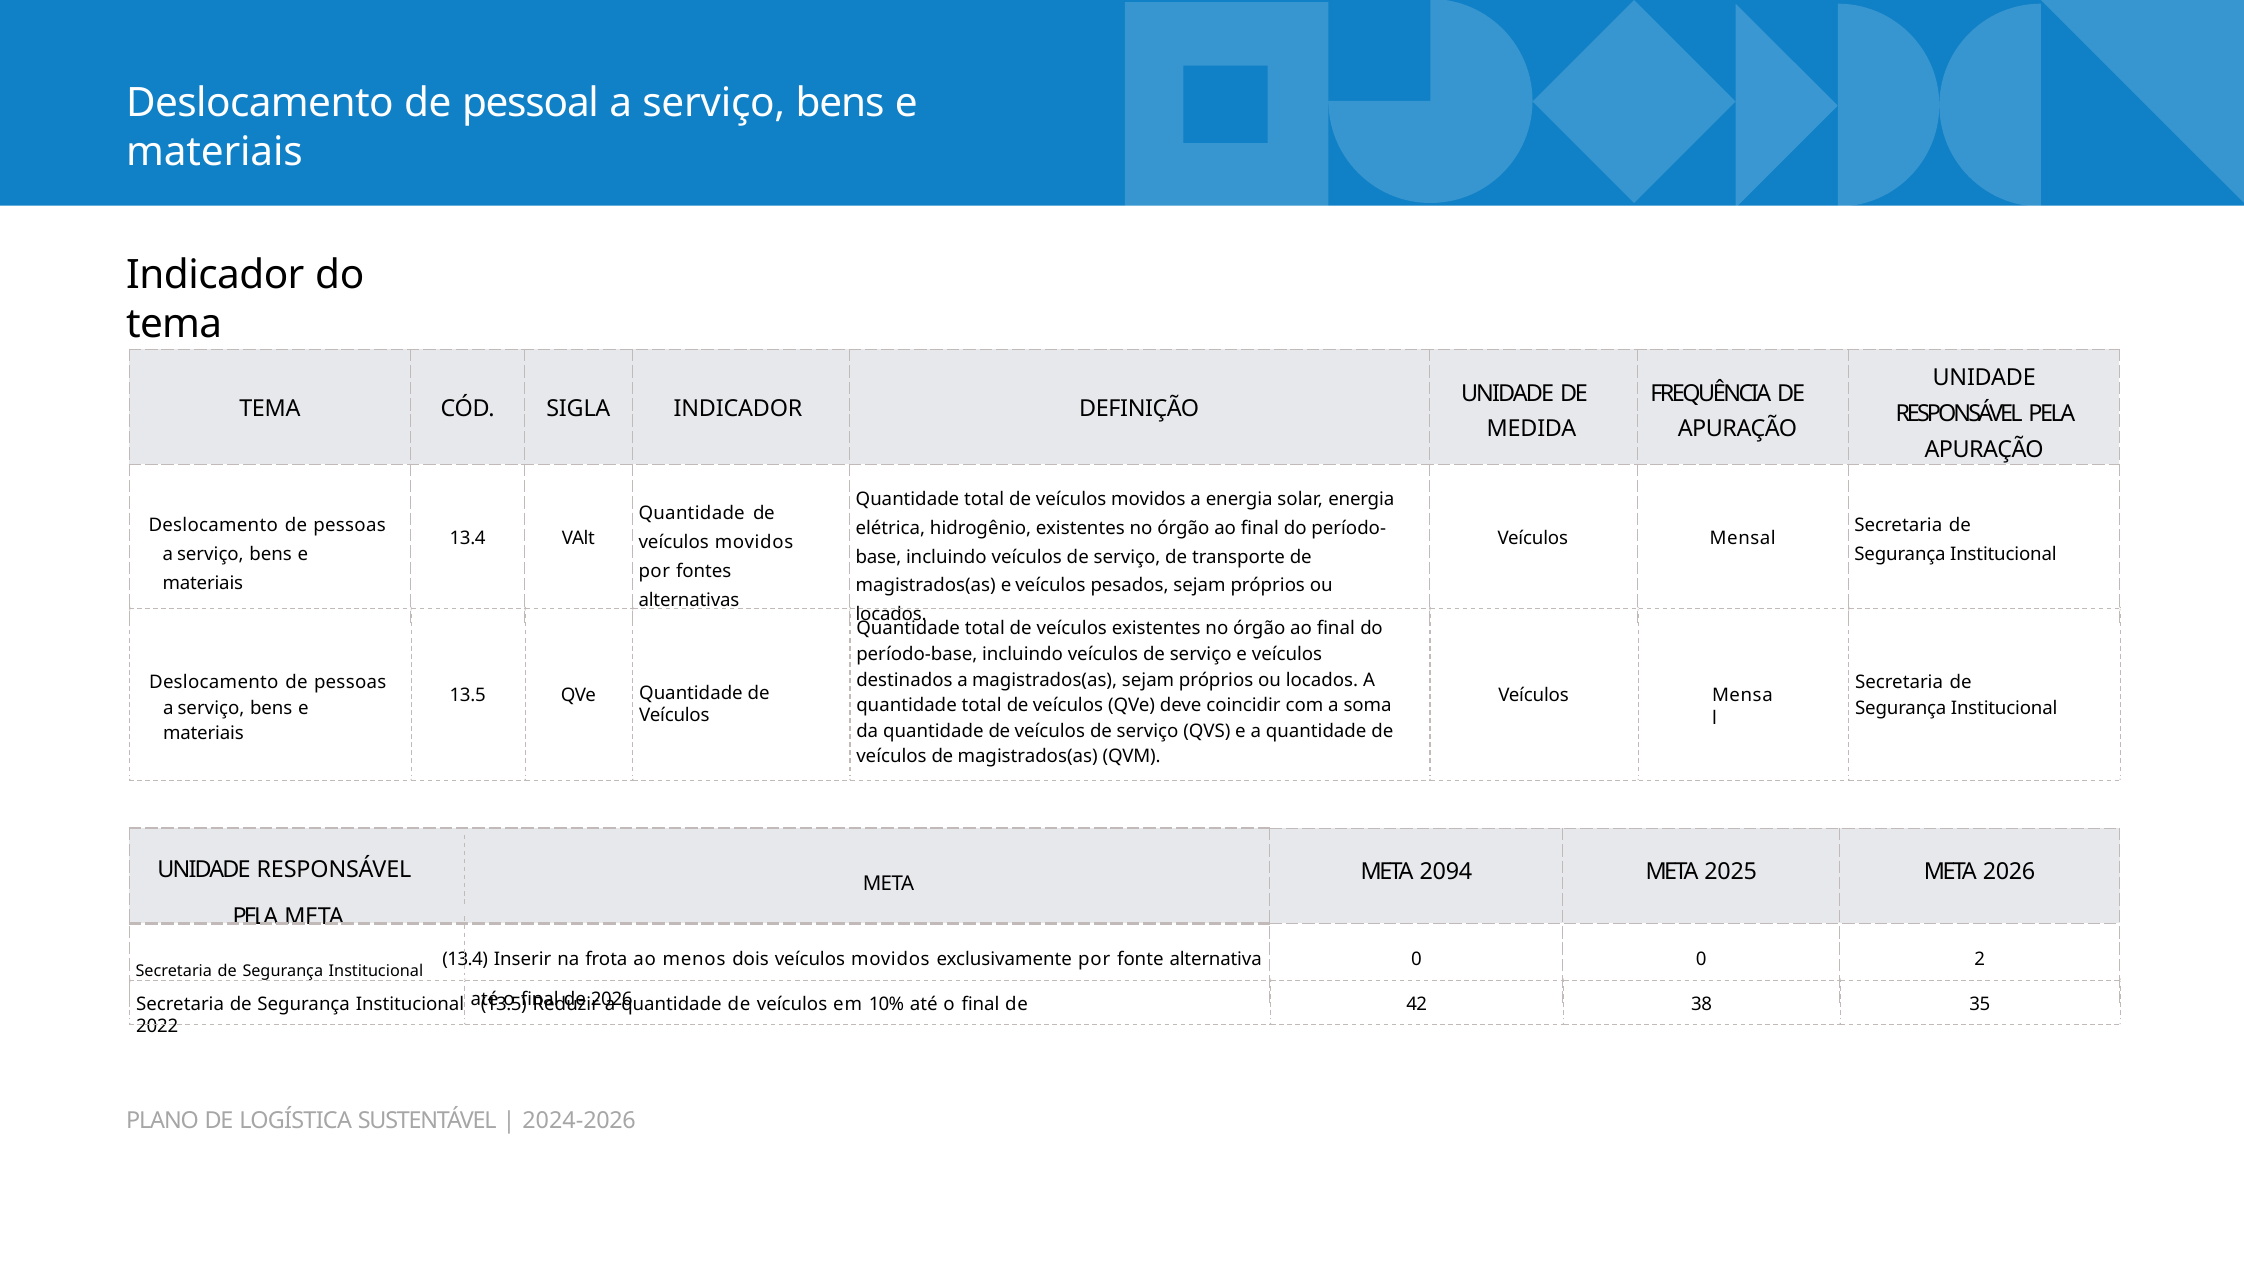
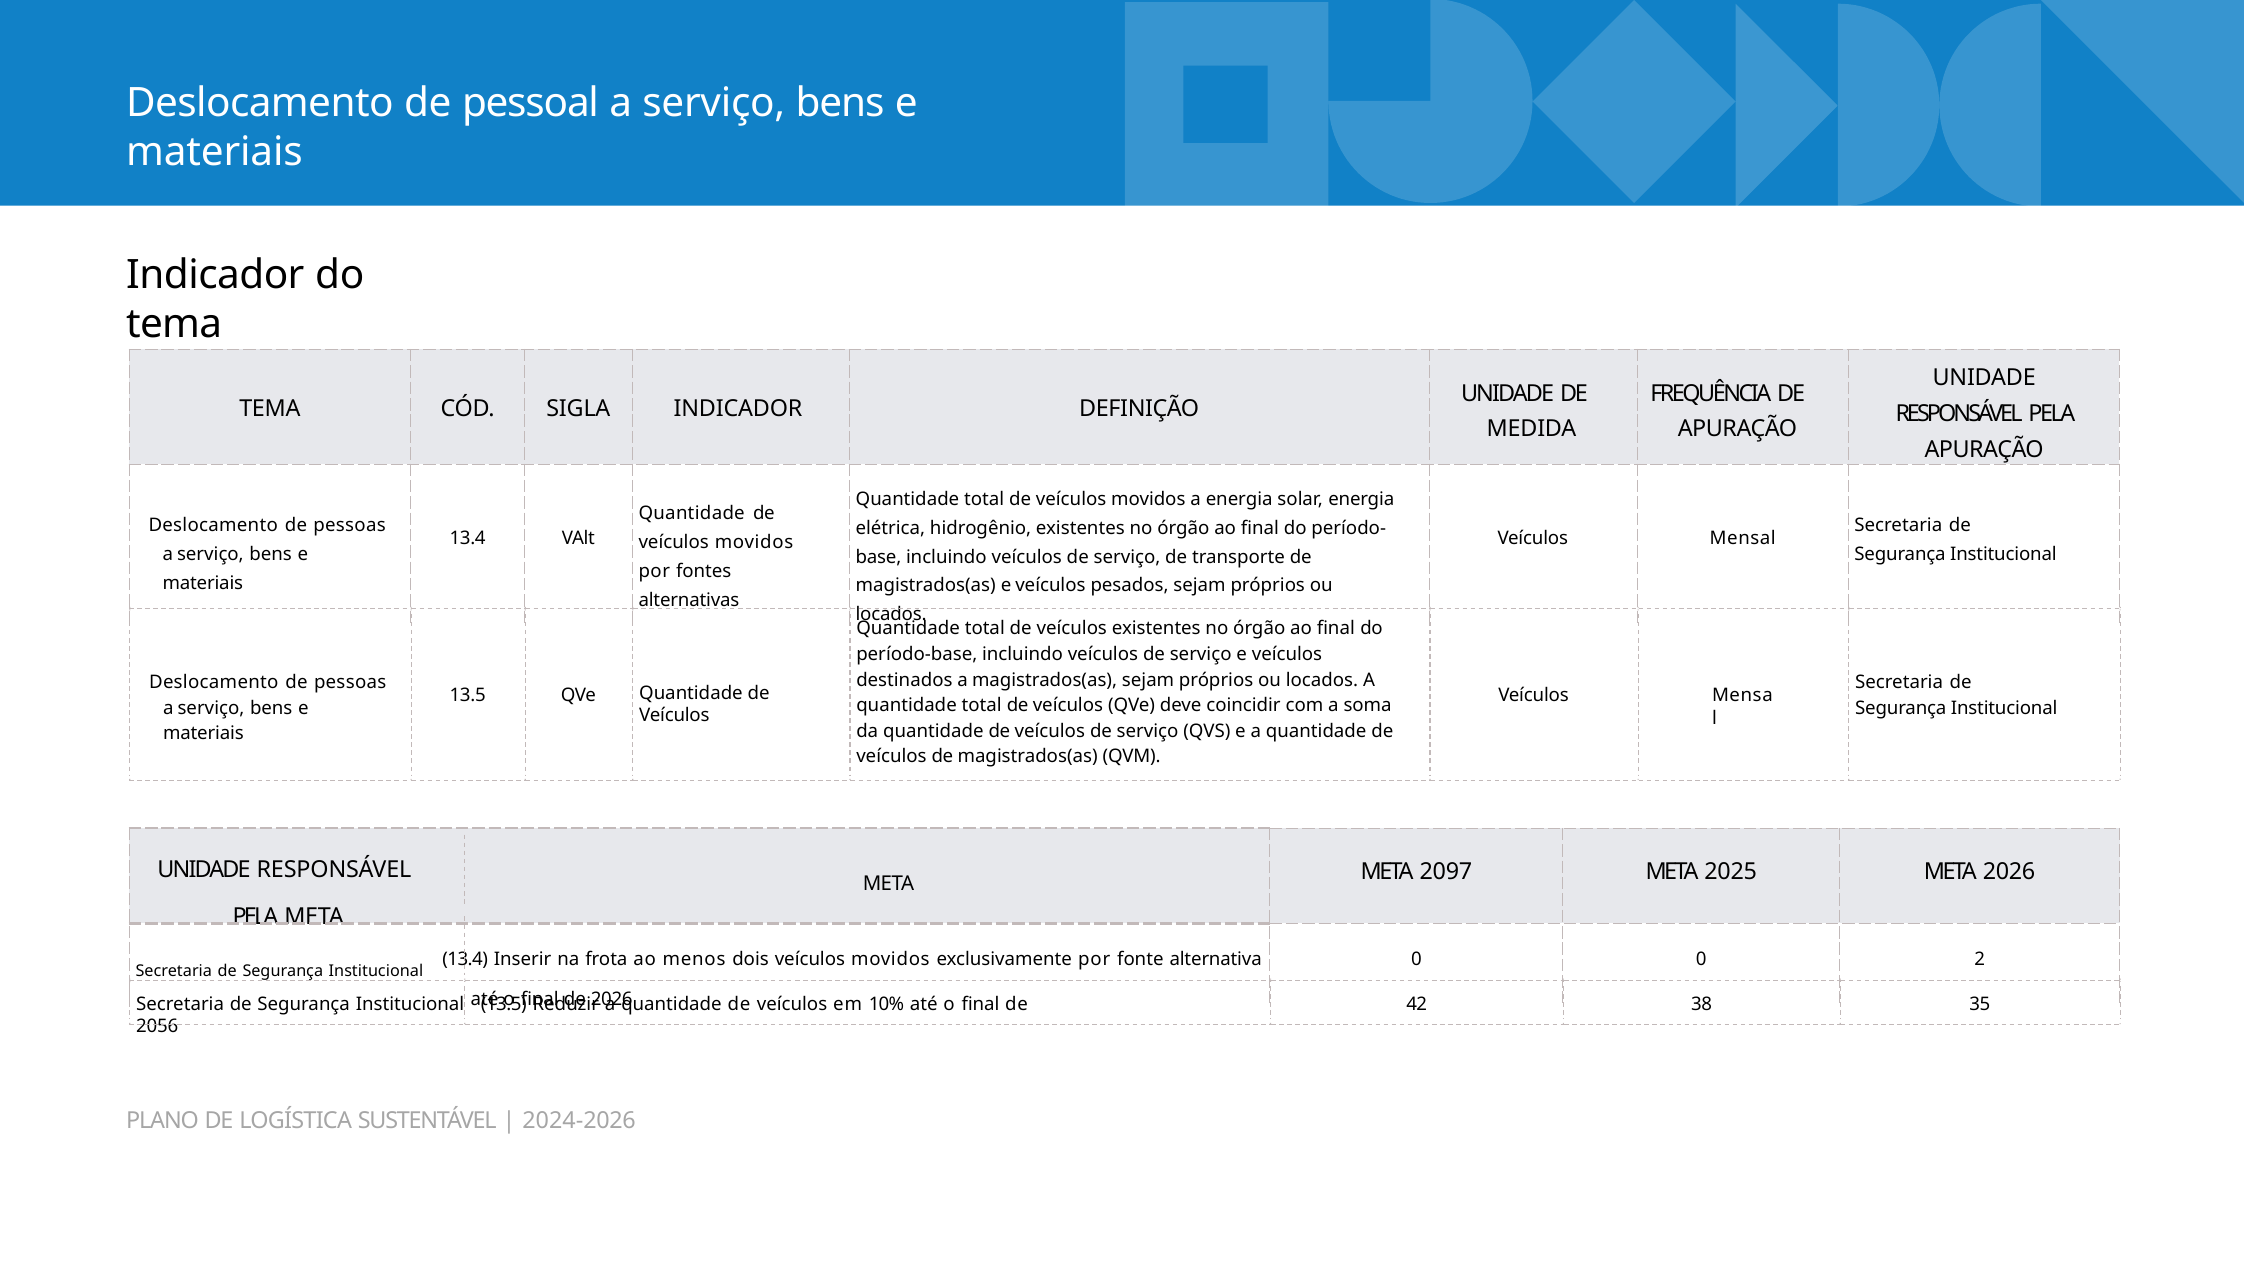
2094: 2094 -> 2097 (1446, 872)
2022: 2022 -> 2056 (157, 1027)
